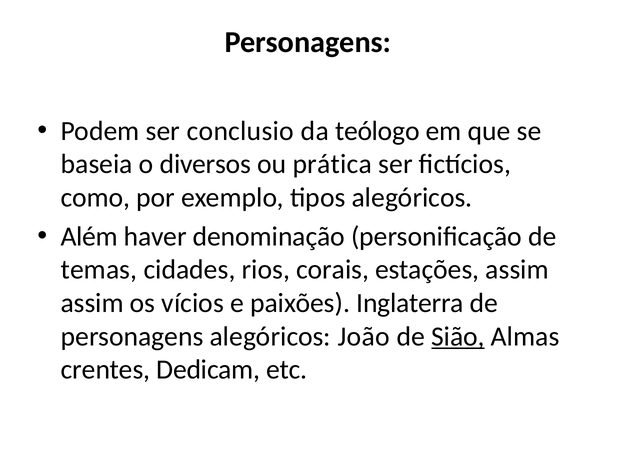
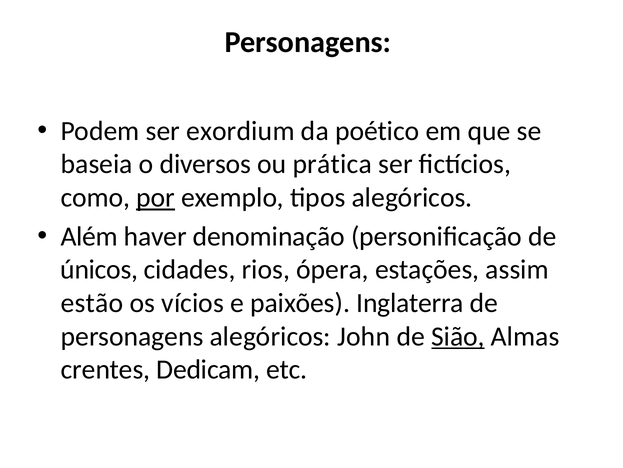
conclusio: conclusio -> exordium (240, 131)
teólogo: teólogo -> poético (377, 131)
por underline: none -> present (156, 197)
temas: temas -> únicos (99, 269)
corais: corais -> ópera (333, 269)
assim: assim -> estão (92, 303)
João: João -> John (364, 336)
